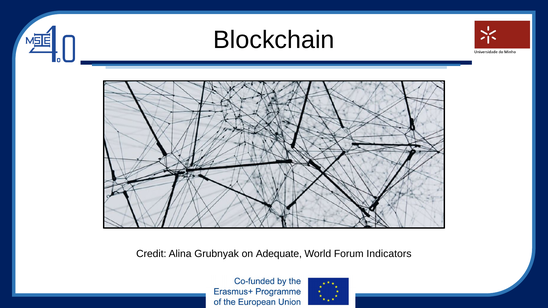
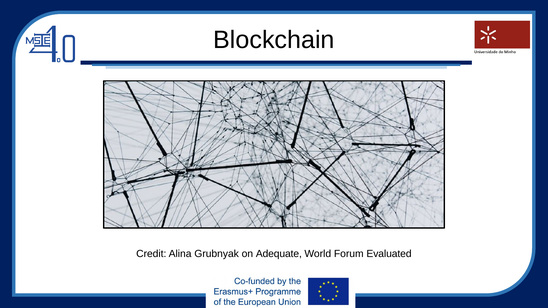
Indicators: Indicators -> Evaluated (389, 254)
